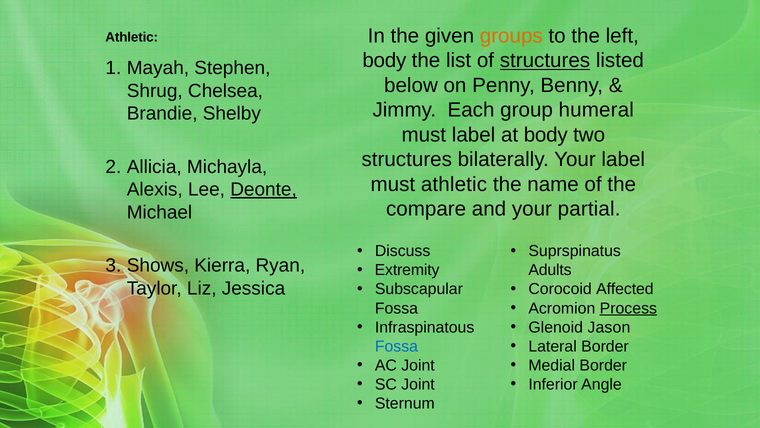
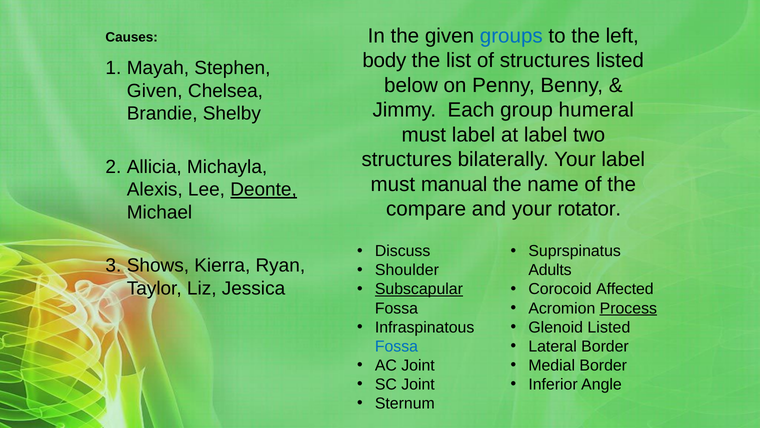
Athletic: Athletic -> Causes (132, 37)
groups colour: orange -> blue (511, 36)
structures underline: present -> none (545, 60)
Shrug: Shrug -> Given (155, 91)
at body: body -> label (546, 135)
must athletic: athletic -> manual (454, 184)
partial: partial -> rotator (589, 209)
Extremity: Extremity -> Shoulder (407, 270)
Subscapular underline: none -> present (419, 289)
Glenoid Jason: Jason -> Listed (609, 327)
